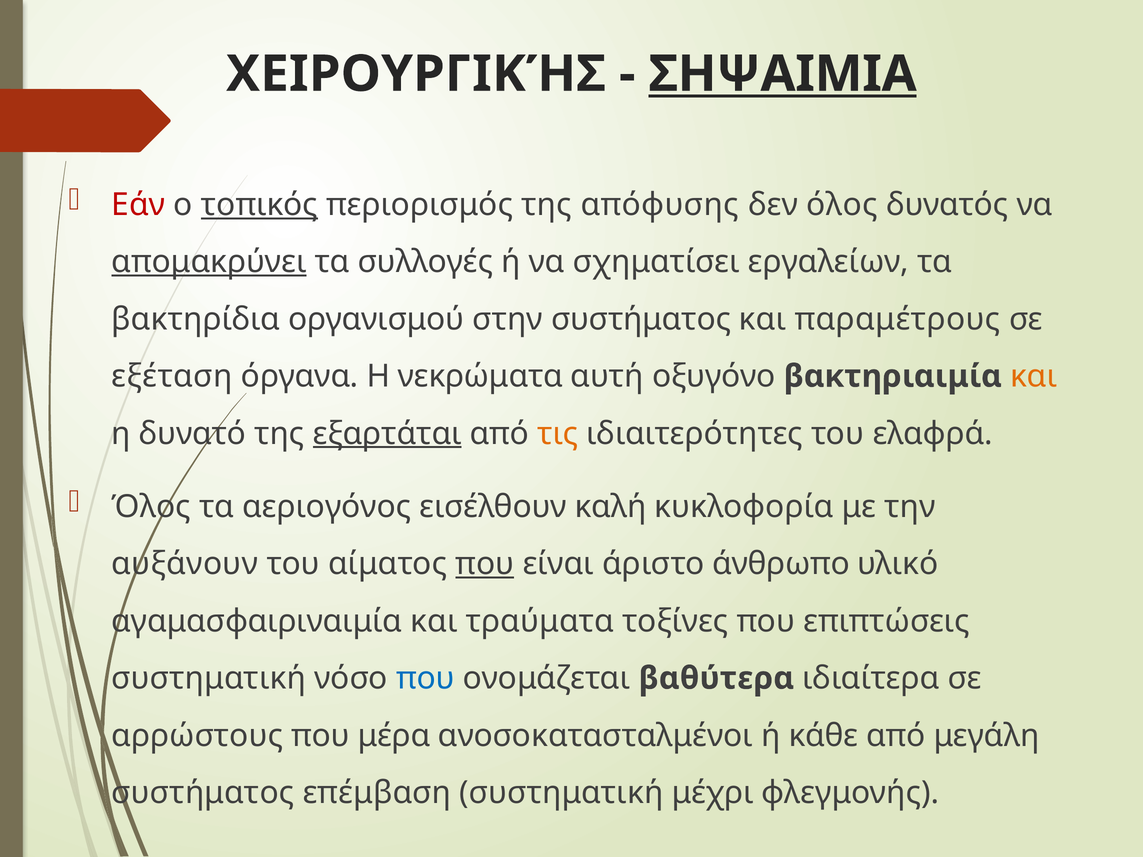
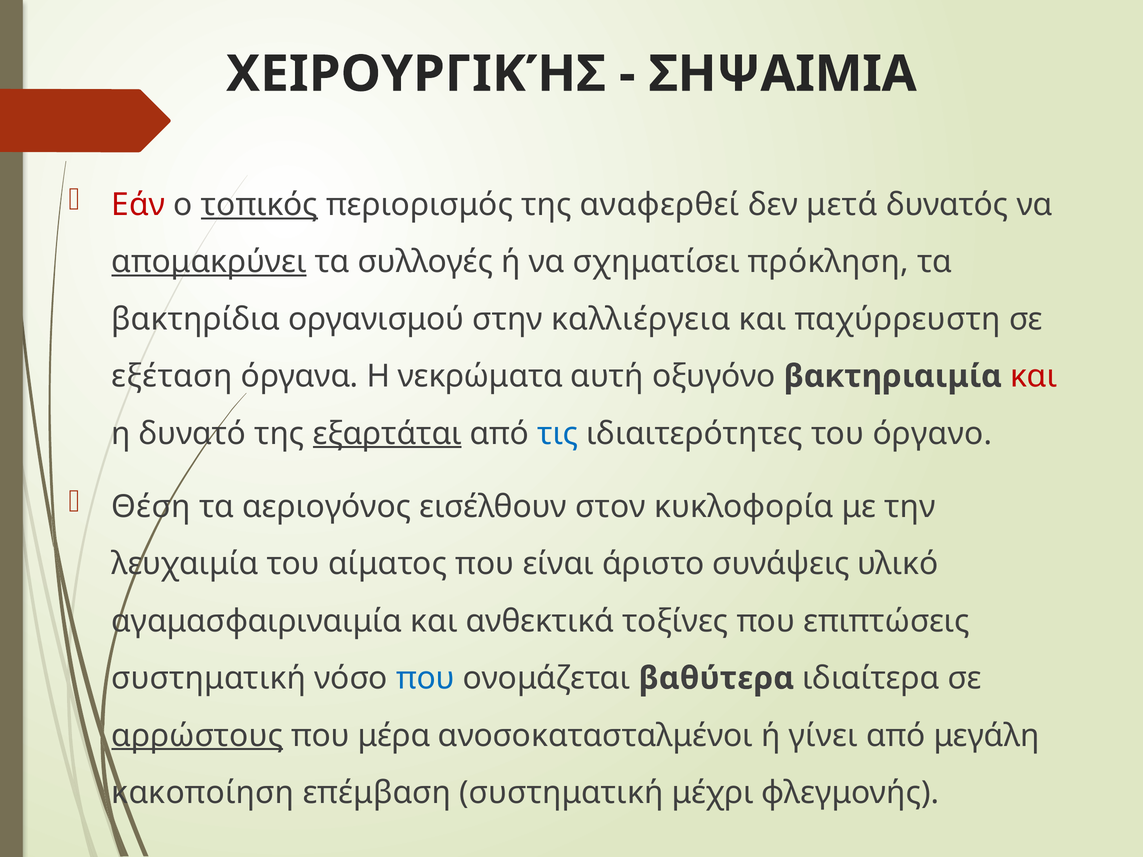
ΣΗΨΑΙΜΙΑ underline: present -> none (783, 74)
απόφυσης: απόφυσης -> αναφερθεί (660, 205)
δεν όλος: όλος -> μετά (842, 205)
εργαλείων: εργαλείων -> πρόκληση (828, 262)
στην συστήματος: συστήματος -> καλλιέργεια (641, 319)
παραμέτρους: παραμέτρους -> παχύρρευστη (898, 319)
και colour: orange -> red (1034, 376)
τις colour: orange -> blue (558, 434)
ελαφρά: ελαφρά -> όργανο (932, 434)
Όλος: Όλος -> Θέση (151, 507)
καλή: καλή -> στον (610, 507)
αυξάνουν: αυξάνουν -> λευχαιμία (185, 564)
που underline: present -> none (485, 564)
άνθρωπο: άνθρωπο -> συνάψεις (781, 564)
τραύματα: τραύματα -> ανθεκτικά (540, 621)
αρρώστους underline: none -> present (197, 736)
κάθε: κάθε -> γίνει (823, 736)
συστήματος: συστήματος -> κακοποίηση (203, 793)
